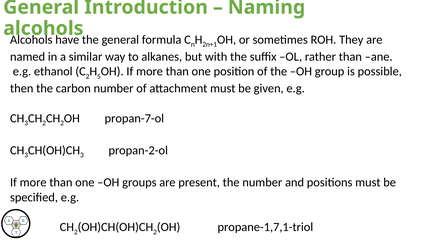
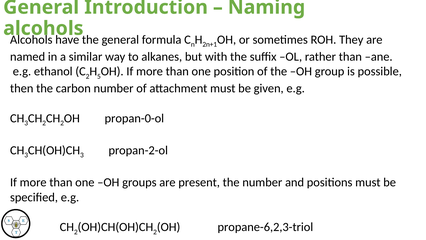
propan-7-ol: propan-7-ol -> propan-0-ol (134, 118)
propane-1,7,1-triol: propane-1,7,1-triol -> propane-6,2,3-triol (265, 227)
